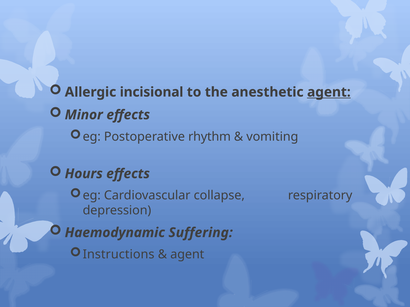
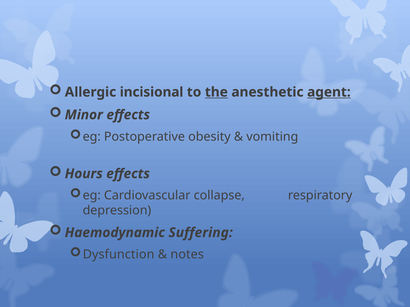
the underline: none -> present (216, 92)
rhythm: rhythm -> obesity (209, 137)
Instructions: Instructions -> Dysfunction (119, 255)
agent: agent -> notes (187, 255)
